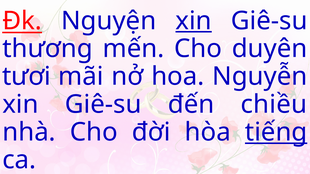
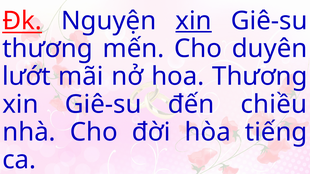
tươi: tươi -> lướt (26, 77)
hoa Nguyễn: Nguyễn -> Thương (260, 77)
tiếng underline: present -> none (276, 132)
